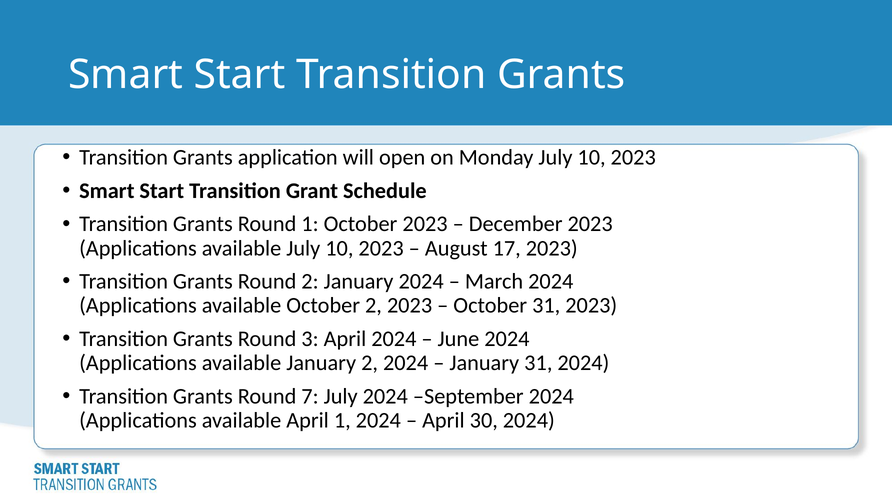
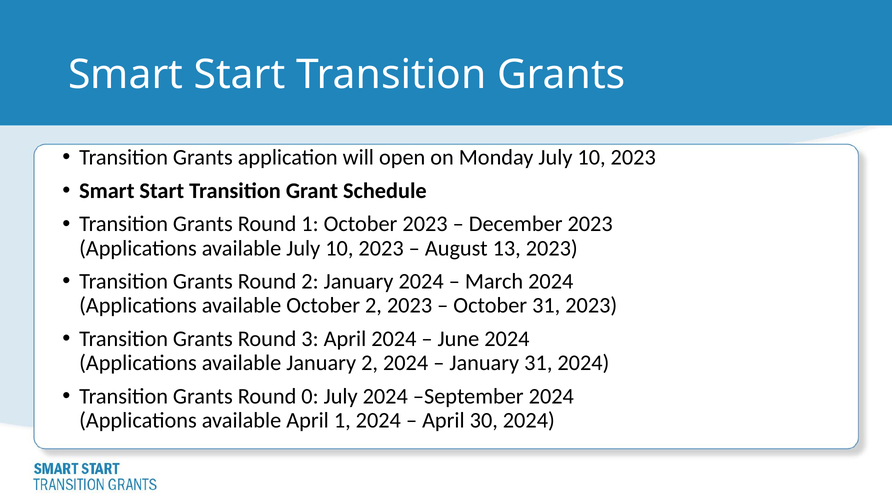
17: 17 -> 13 (507, 248)
7: 7 -> 0 (310, 396)
